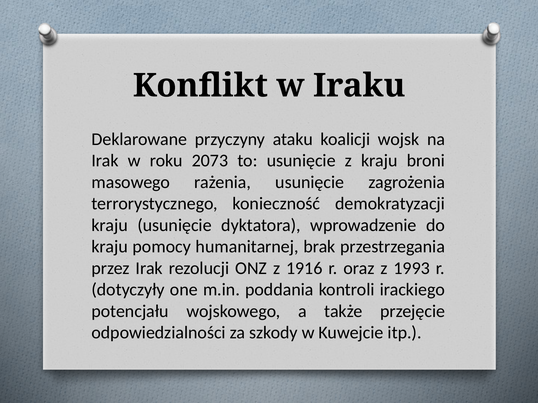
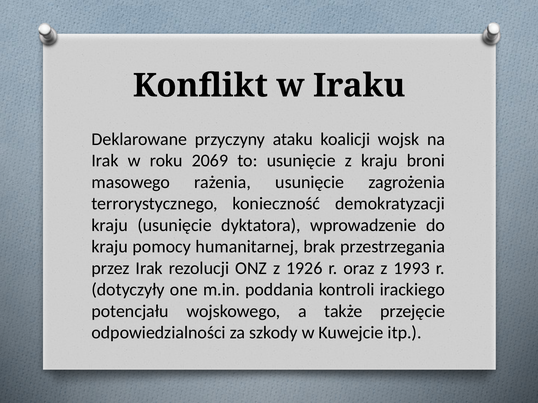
2073: 2073 -> 2069 (210, 161)
1916: 1916 -> 1926 (304, 269)
